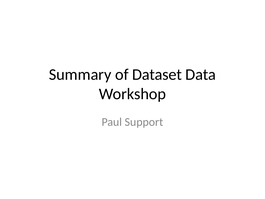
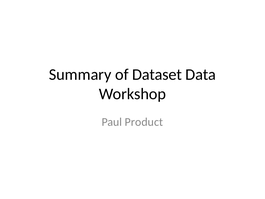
Support: Support -> Product (144, 122)
